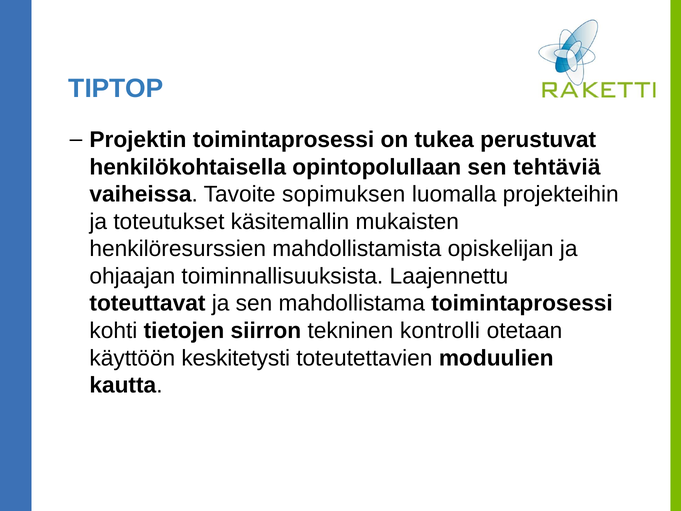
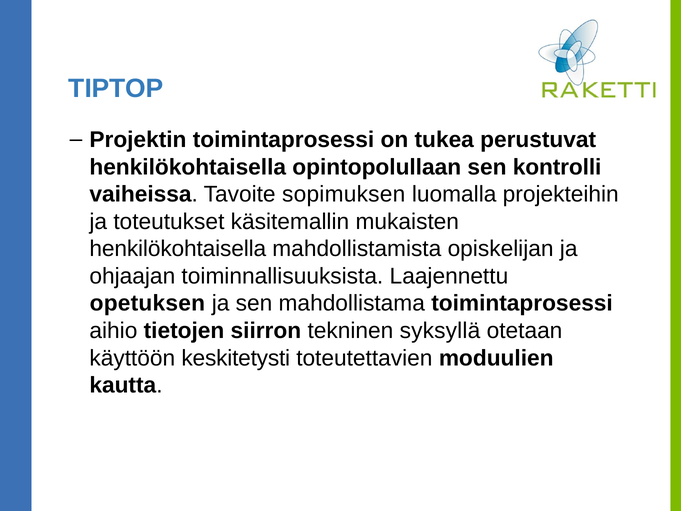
tehtäviä: tehtäviä -> kontrolli (557, 167)
henkilöresurssien: henkilöresurssien -> henkilökohtaisella (178, 249)
toteuttavat: toteuttavat -> opetuksen (147, 303)
kohti: kohti -> aihio (113, 331)
kontrolli: kontrolli -> syksyllä (440, 331)
